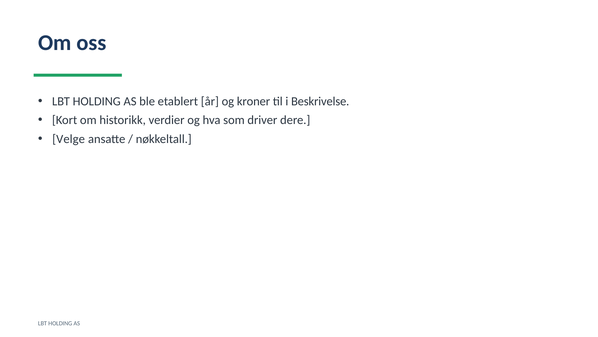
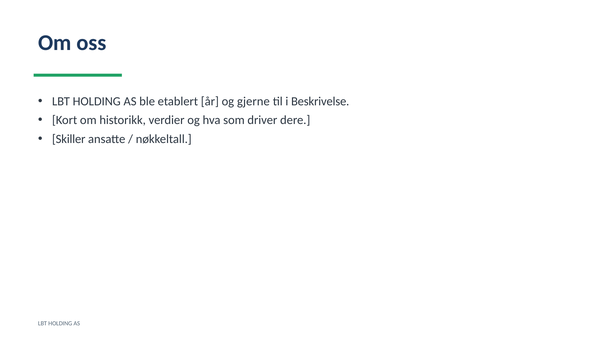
kroner: kroner -> gjerne (253, 101)
Velge: Velge -> Skiller (69, 139)
